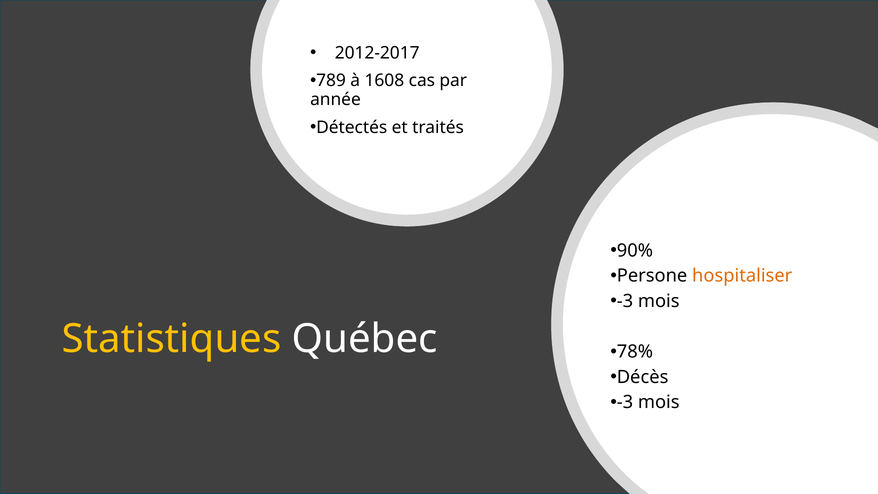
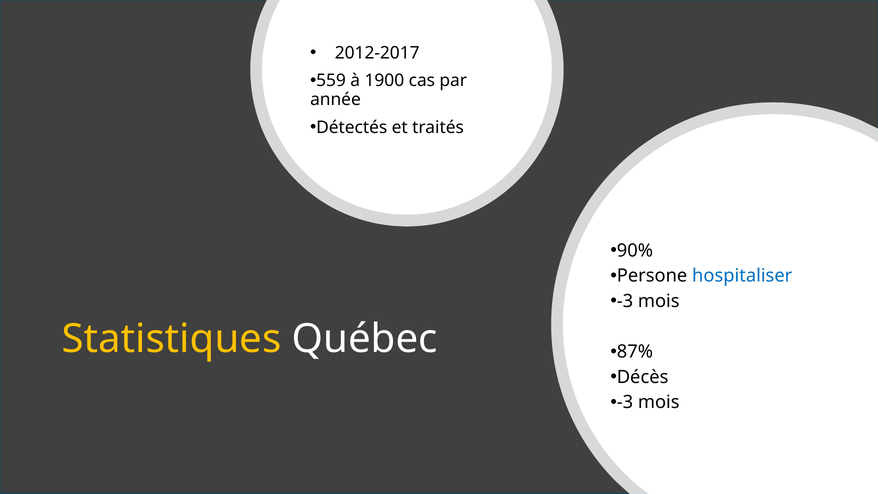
789: 789 -> 559 (331, 81)
1608: 1608 -> 1900 (384, 81)
hospitaliser colour: orange -> blue (742, 276)
78%: 78% -> 87% (635, 352)
